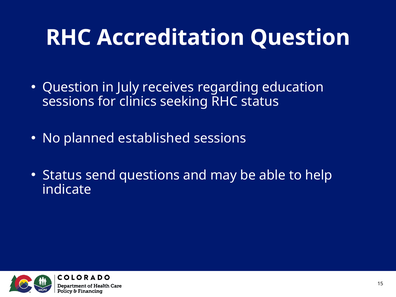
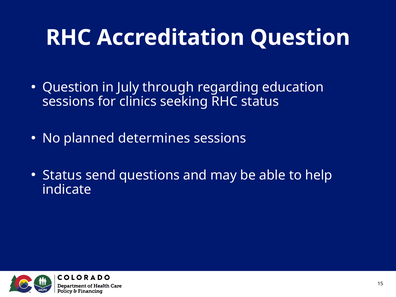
receives: receives -> through (168, 87)
established: established -> determines (154, 138)
